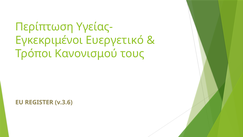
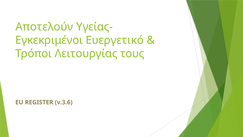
Περίπτωση: Περίπτωση -> Αποτελούν (44, 27)
Κανονισμού: Κανονισμού -> Λειτουργίας (86, 54)
